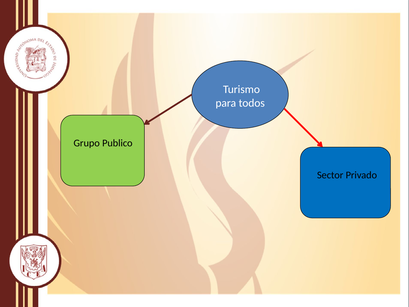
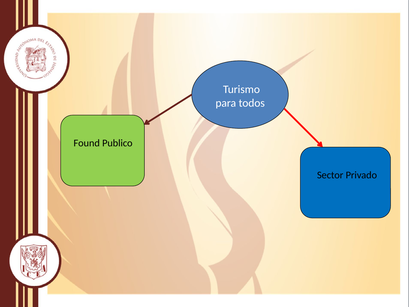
Grupo: Grupo -> Found (87, 143)
